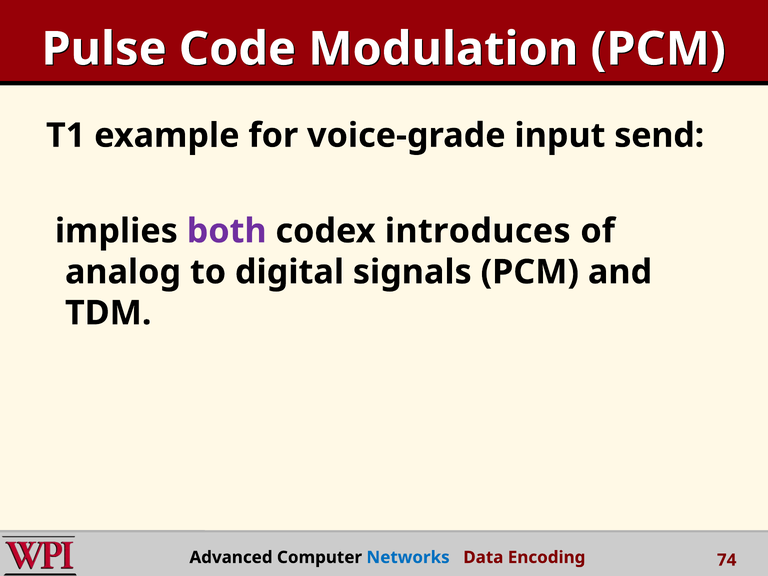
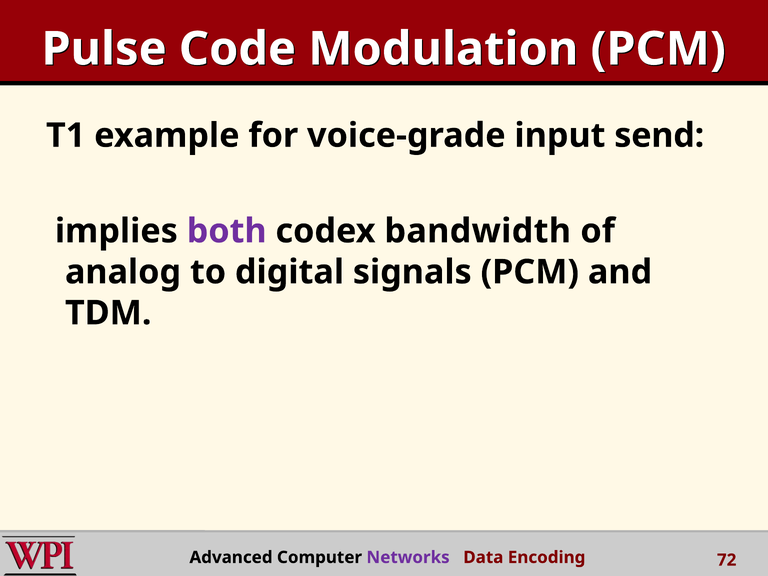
introduces: introduces -> bandwidth (478, 231)
Networks colour: blue -> purple (408, 557)
74: 74 -> 72 (727, 560)
